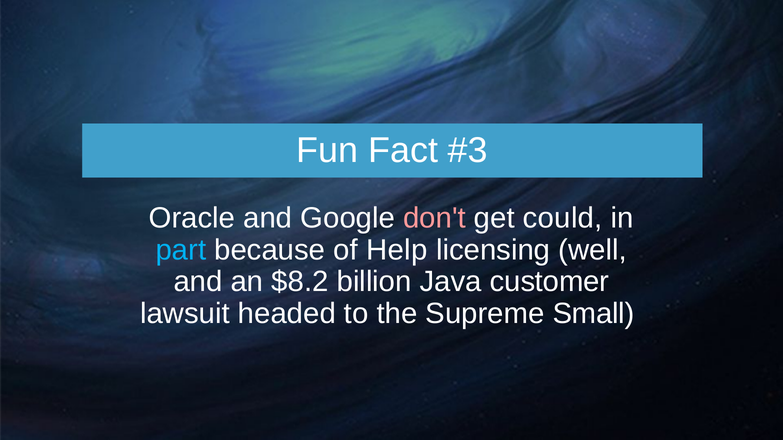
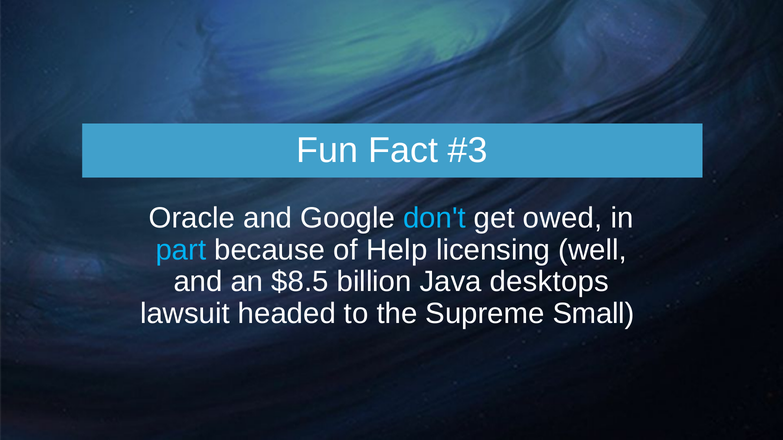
don't colour: pink -> light blue (434, 219)
could: could -> owed (563, 219)
$8.2: $8.2 -> $8.5 (300, 282)
customer: customer -> desktops (549, 282)
